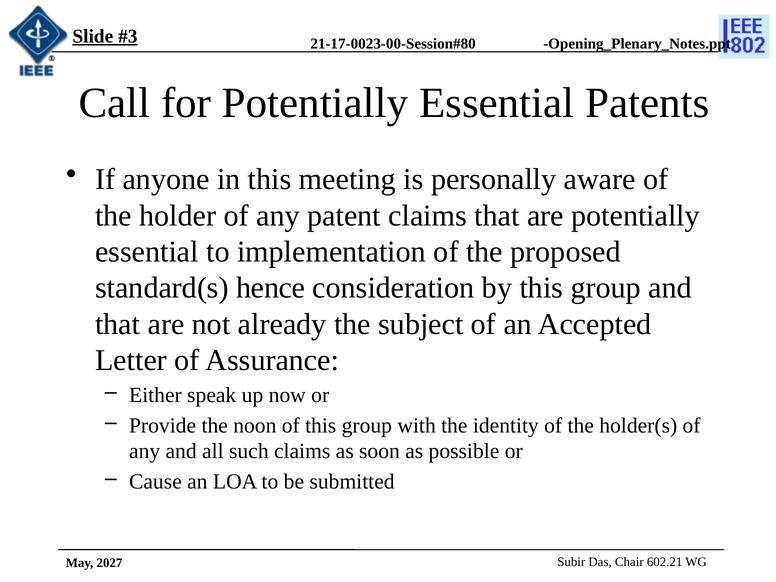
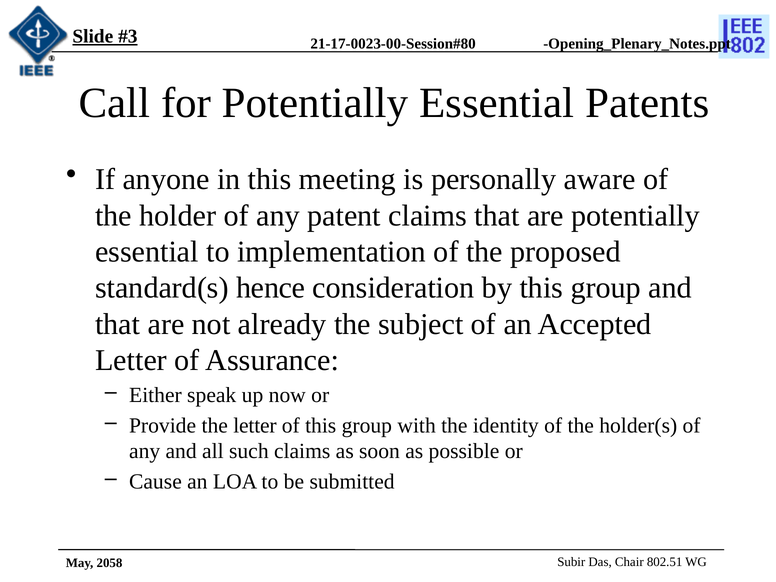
the noon: noon -> letter (255, 425)
602.21: 602.21 -> 802.51 (665, 562)
2027: 2027 -> 2058 (109, 563)
